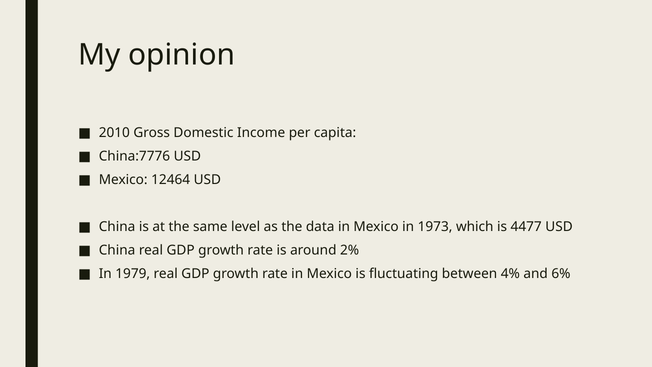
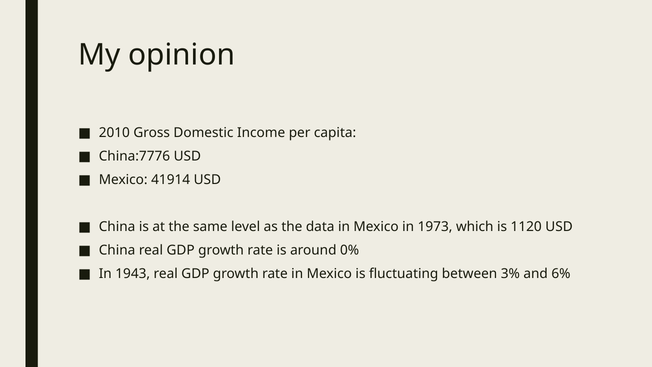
12464: 12464 -> 41914 (171, 179)
4477: 4477 -> 1120 (526, 226)
2%: 2% -> 0% (350, 250)
1979: 1979 -> 1943 (133, 273)
4%: 4% -> 3% (510, 273)
